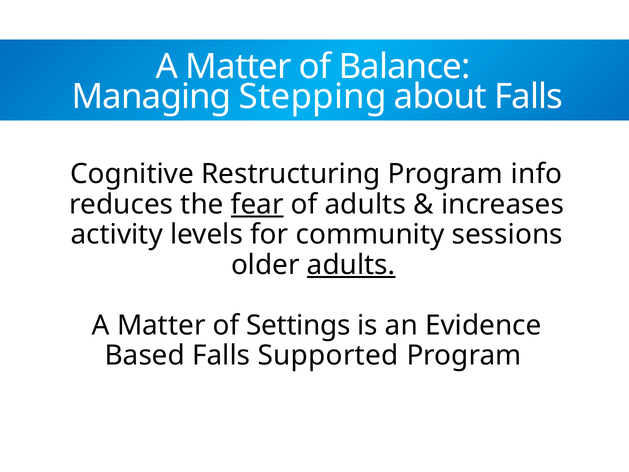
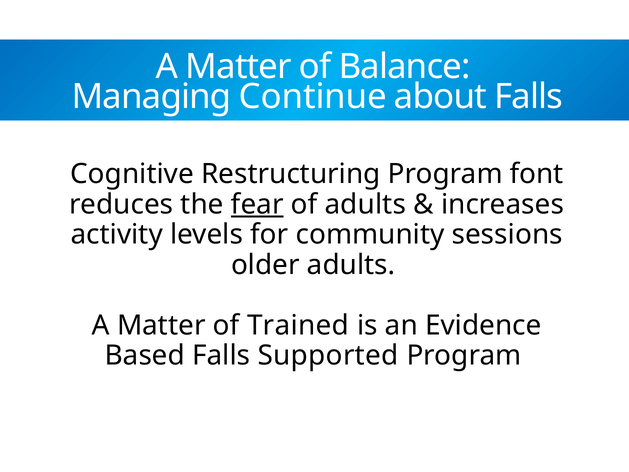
Stepping: Stepping -> Continue (313, 97)
info: info -> font (537, 174)
adults underline: present -> none (351, 265)
Settings: Settings -> Trained (298, 325)
